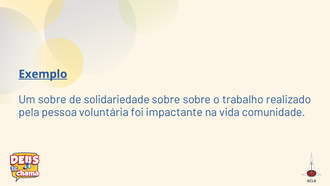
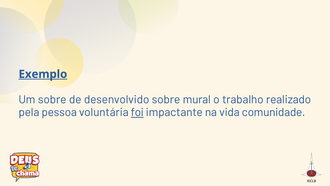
solidariedade: solidariedade -> desenvolvido (117, 99)
sobre sobre: sobre -> mural (197, 99)
foi underline: none -> present (137, 112)
